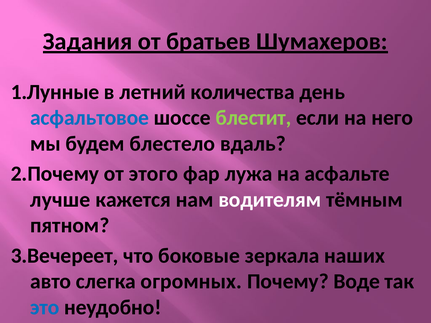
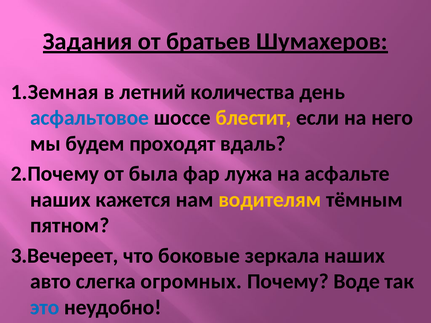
1.Лунные: 1.Лунные -> 1.Земная (55, 92)
блестит colour: light green -> yellow (253, 118)
блестело: блестело -> проходят (172, 144)
этого: этого -> была (153, 174)
лучше: лучше -> наших (60, 200)
водителям colour: white -> yellow (270, 200)
